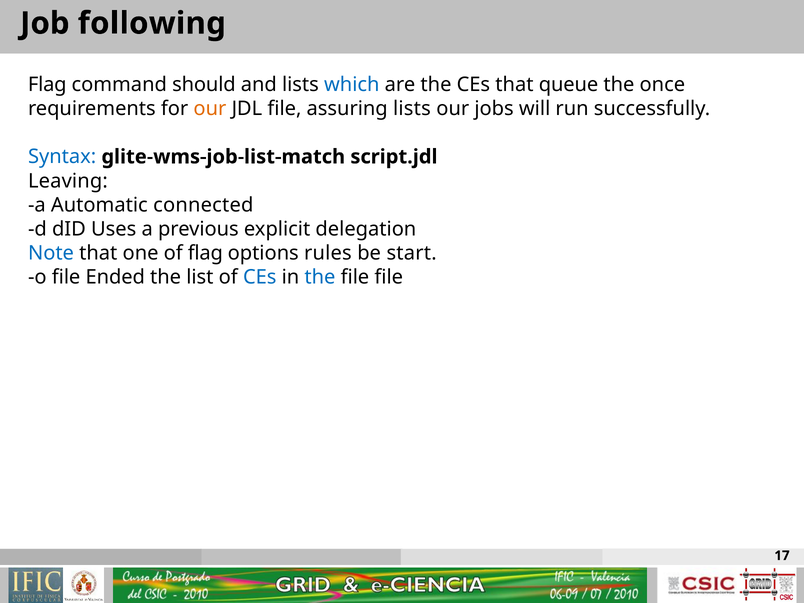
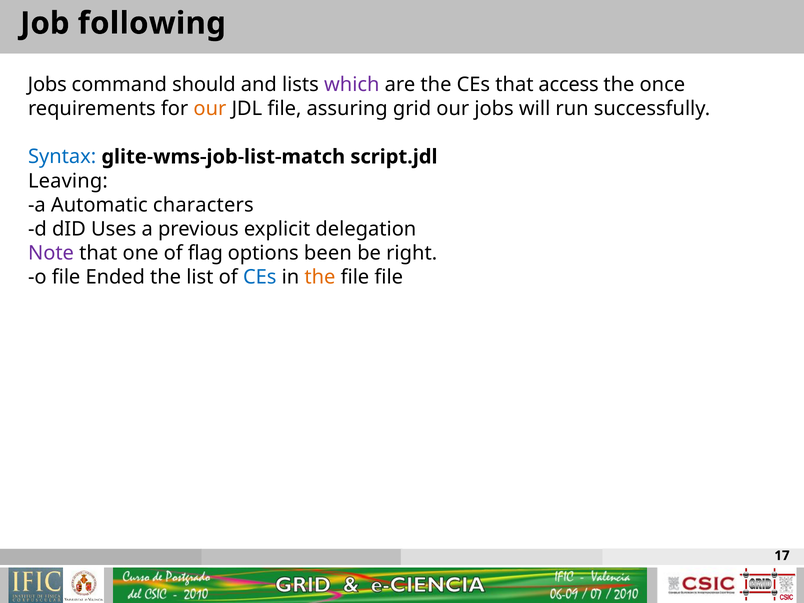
Flag: Flag -> Jobs (47, 84)
which colour: blue -> purple (352, 84)
queue: queue -> access (569, 84)
assuring lists: lists -> grid (412, 109)
connected: connected -> characters (203, 205)
Note colour: blue -> purple (51, 253)
rules: rules -> been (328, 253)
start: start -> right (412, 253)
the colour: blue -> orange (320, 277)
